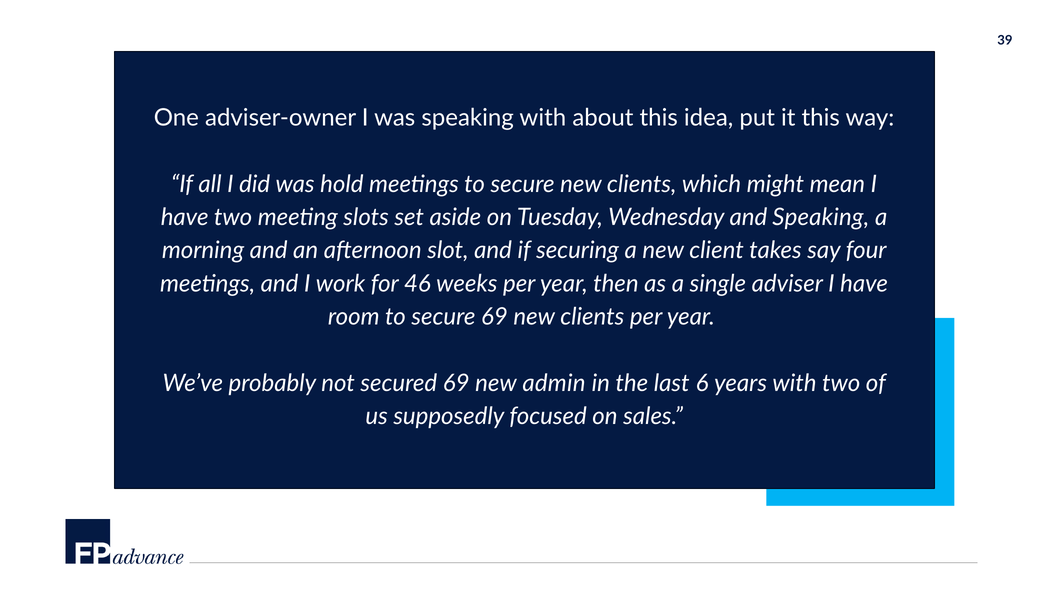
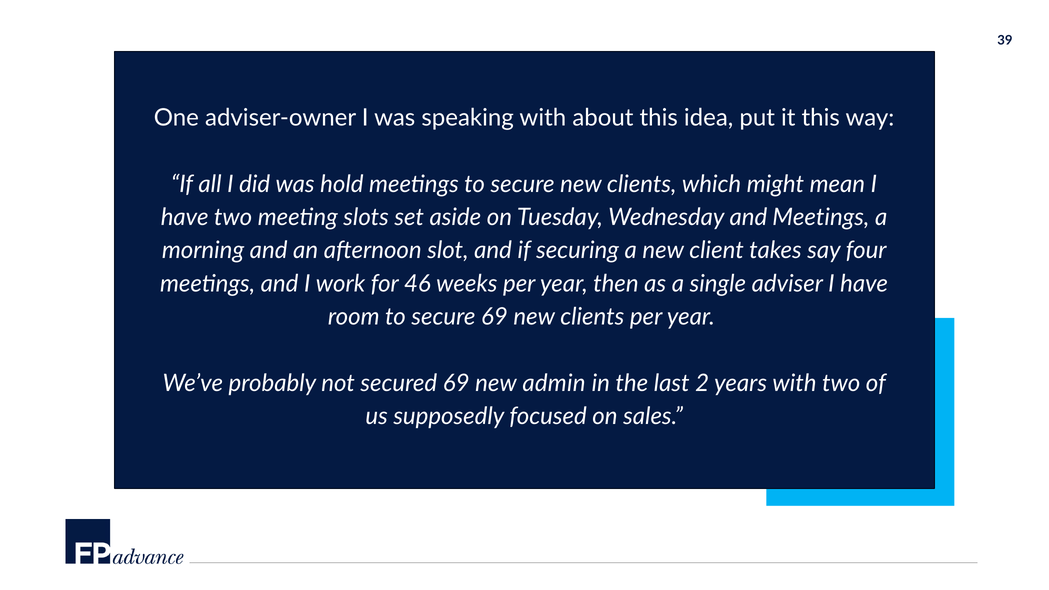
and Speaking: Speaking -> Meetings (821, 217)
6: 6 -> 2 (702, 383)
